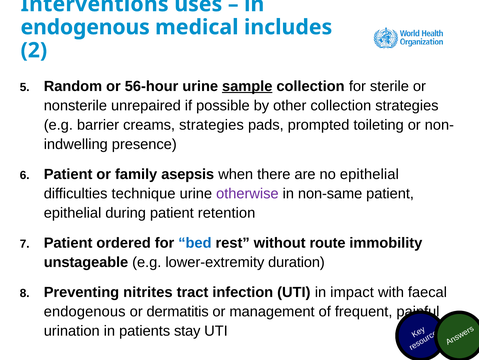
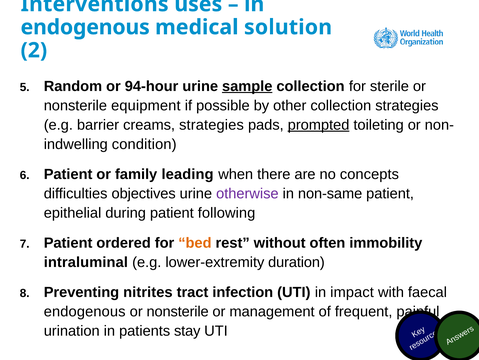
includes: includes -> solution (288, 27)
56-hour: 56-hour -> 94-hour (152, 86)
unrepaired: unrepaired -> equipment (146, 105)
prompted underline: none -> present (319, 125)
presence: presence -> condition (144, 144)
asepsis: asepsis -> leading (188, 174)
no epithelial: epithelial -> concepts (369, 174)
technique: technique -> objectives (144, 193)
retention: retention -> following (227, 213)
bed colour: blue -> orange (195, 242)
route: route -> often (327, 242)
unstageable: unstageable -> intraluminal (86, 262)
dermatitis: dermatitis -> nonsterile (178, 311)
